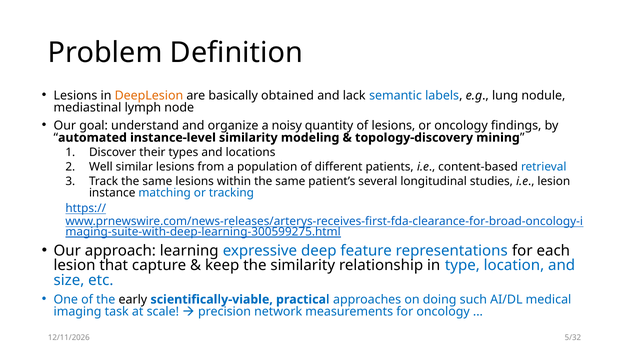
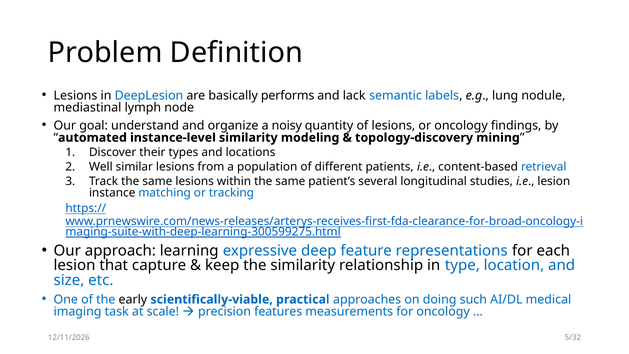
DeepLesion colour: orange -> blue (149, 95)
obtained: obtained -> performs (288, 95)
network: network -> features (278, 311)
